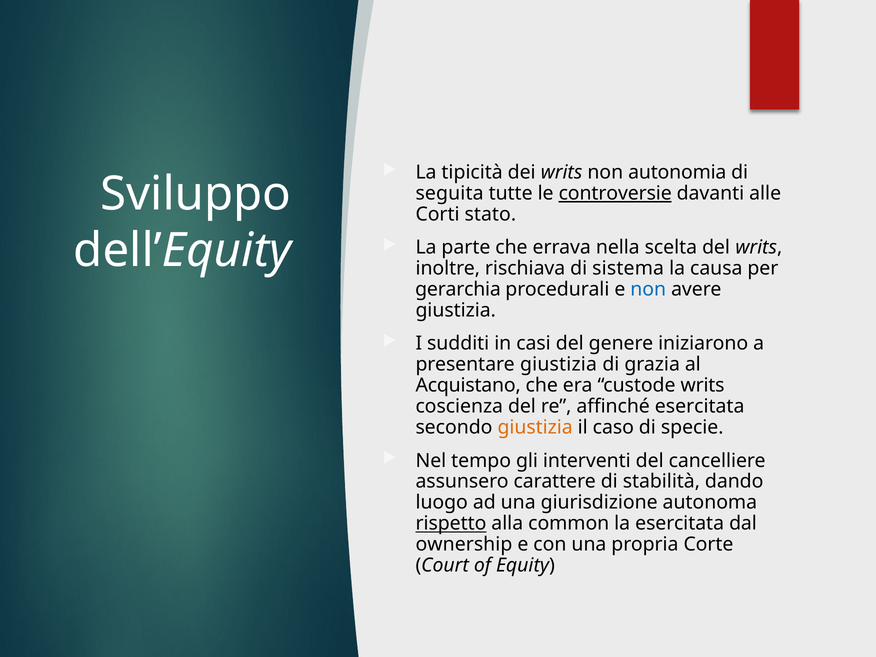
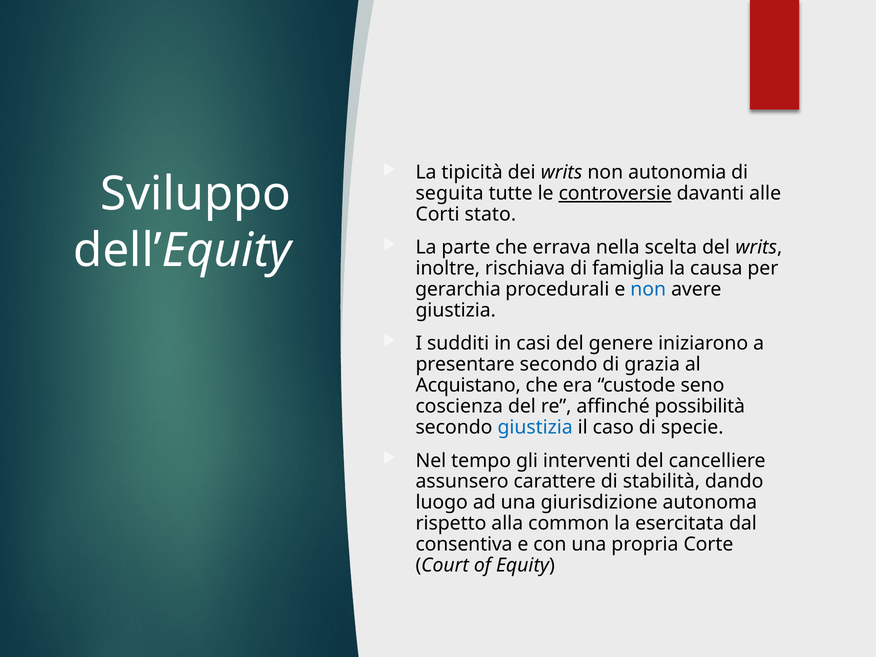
sistema: sistema -> famiglia (628, 268)
presentare giustizia: giustizia -> secondo (559, 365)
custode writs: writs -> seno (702, 386)
affinché esercitata: esercitata -> possibilità (700, 406)
giustizia colour: orange -> blue (535, 427)
rispetto underline: present -> none (451, 523)
ownership: ownership -> consentiva (464, 544)
